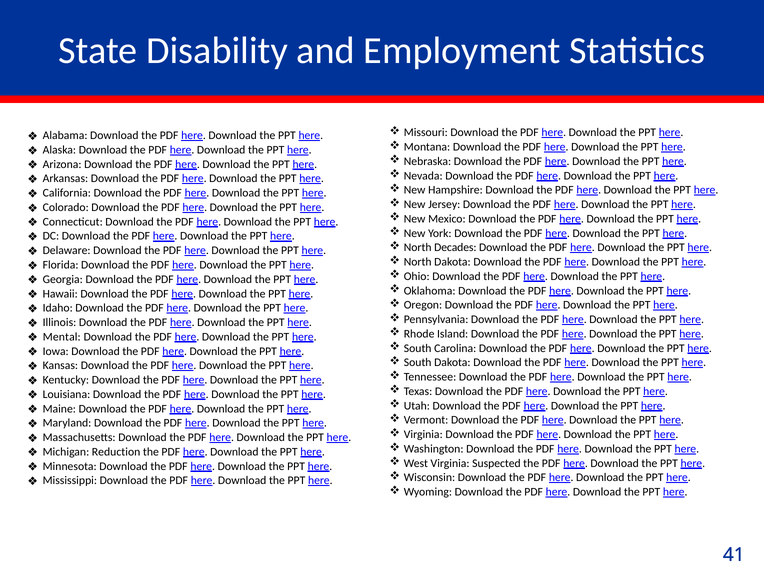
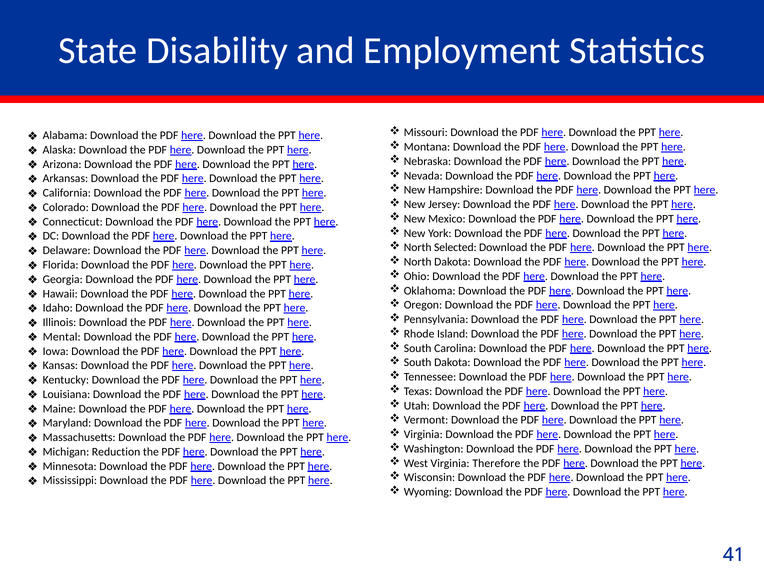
Decades: Decades -> Selected (455, 248)
Suspected: Suspected -> Therefore (496, 463)
